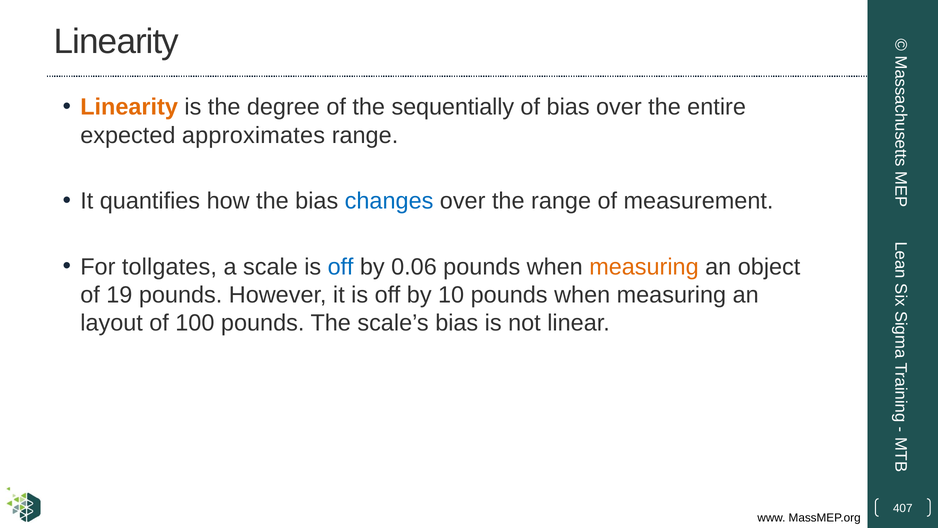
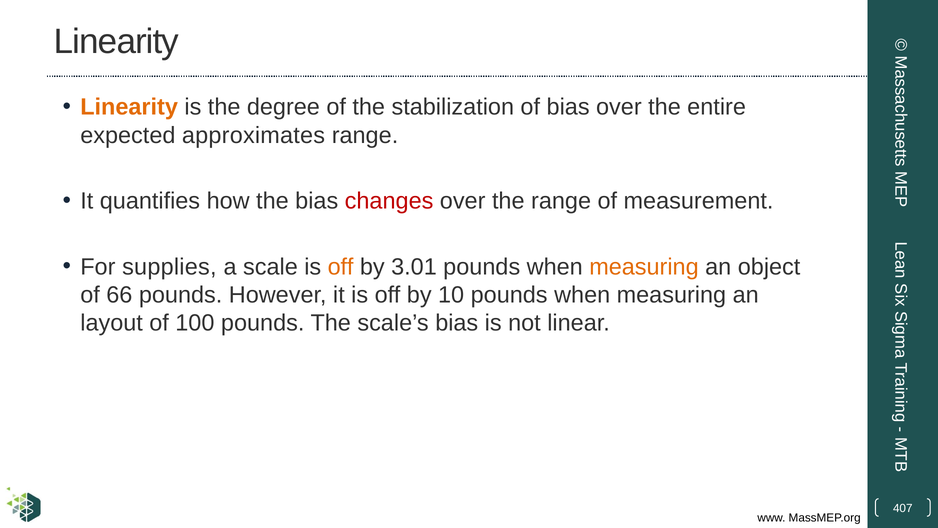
sequentially: sequentially -> stabilization (453, 107)
changes colour: blue -> red (389, 201)
tollgates: tollgates -> supplies (169, 267)
off colour: blue -> orange (341, 267)
0.06: 0.06 -> 3.01 (414, 267)
19: 19 -> 66 (119, 295)
